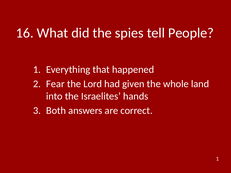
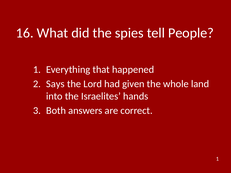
Fear: Fear -> Says (55, 84)
